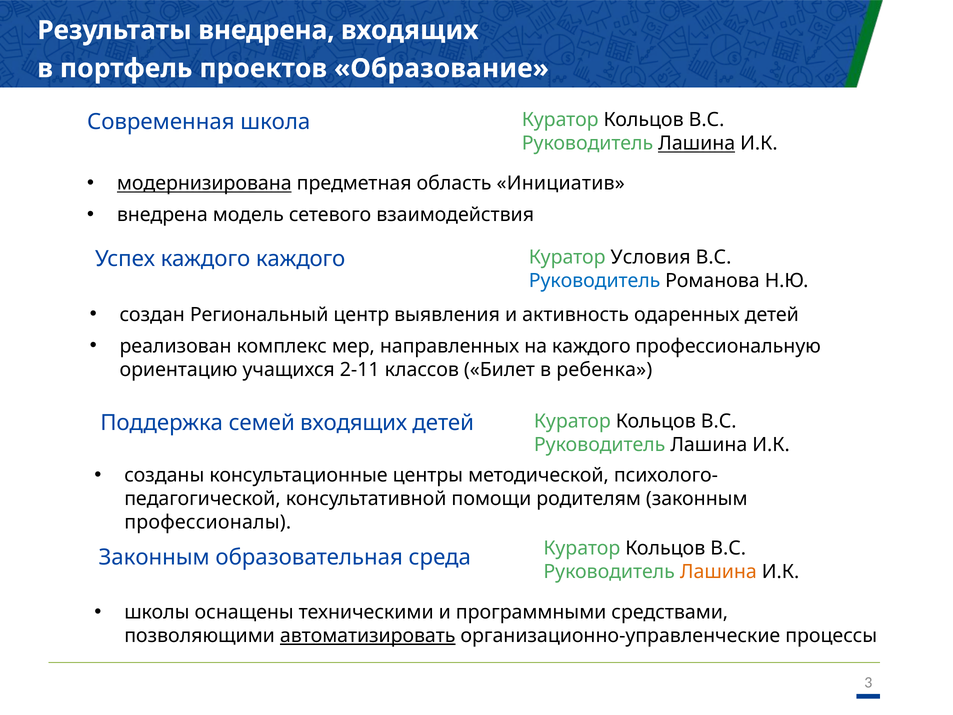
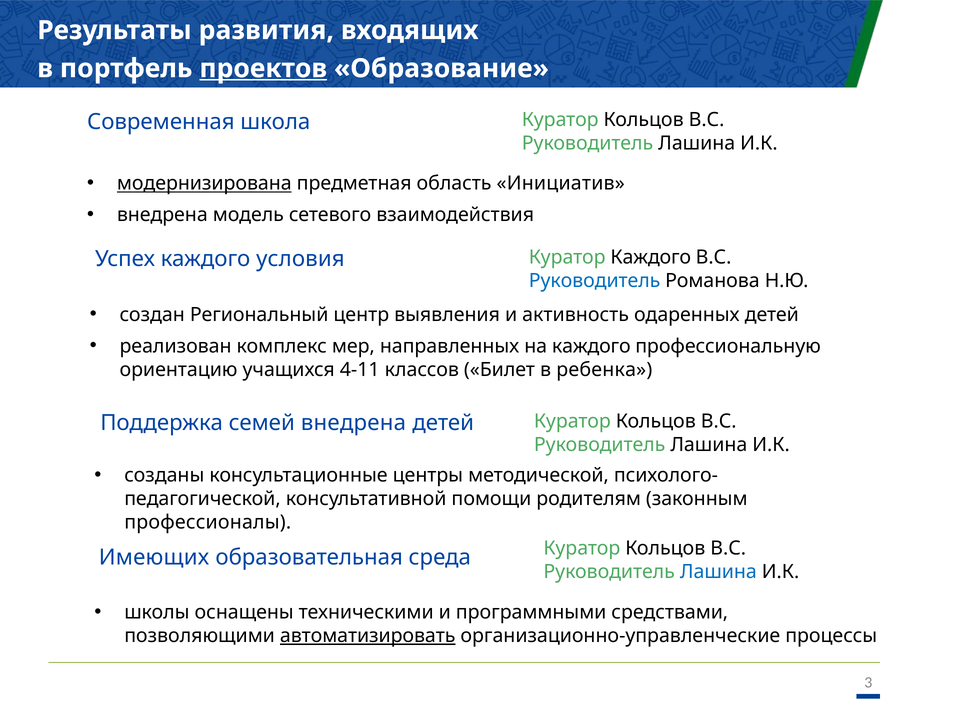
Результаты внедрена: внедрена -> развития (266, 30)
проектов underline: none -> present (263, 68)
Лашина underline: present -> none (697, 143)
каждого каждого: каждого -> условия (300, 259)
Куратор Условия: Условия -> Каждого (651, 257)
2-11: 2-11 -> 4-11 (360, 369)
семей входящих: входящих -> внедрена (353, 423)
Законным: Законным -> Имеющих (154, 557)
Лашина colour: orange -> blue (718, 571)
